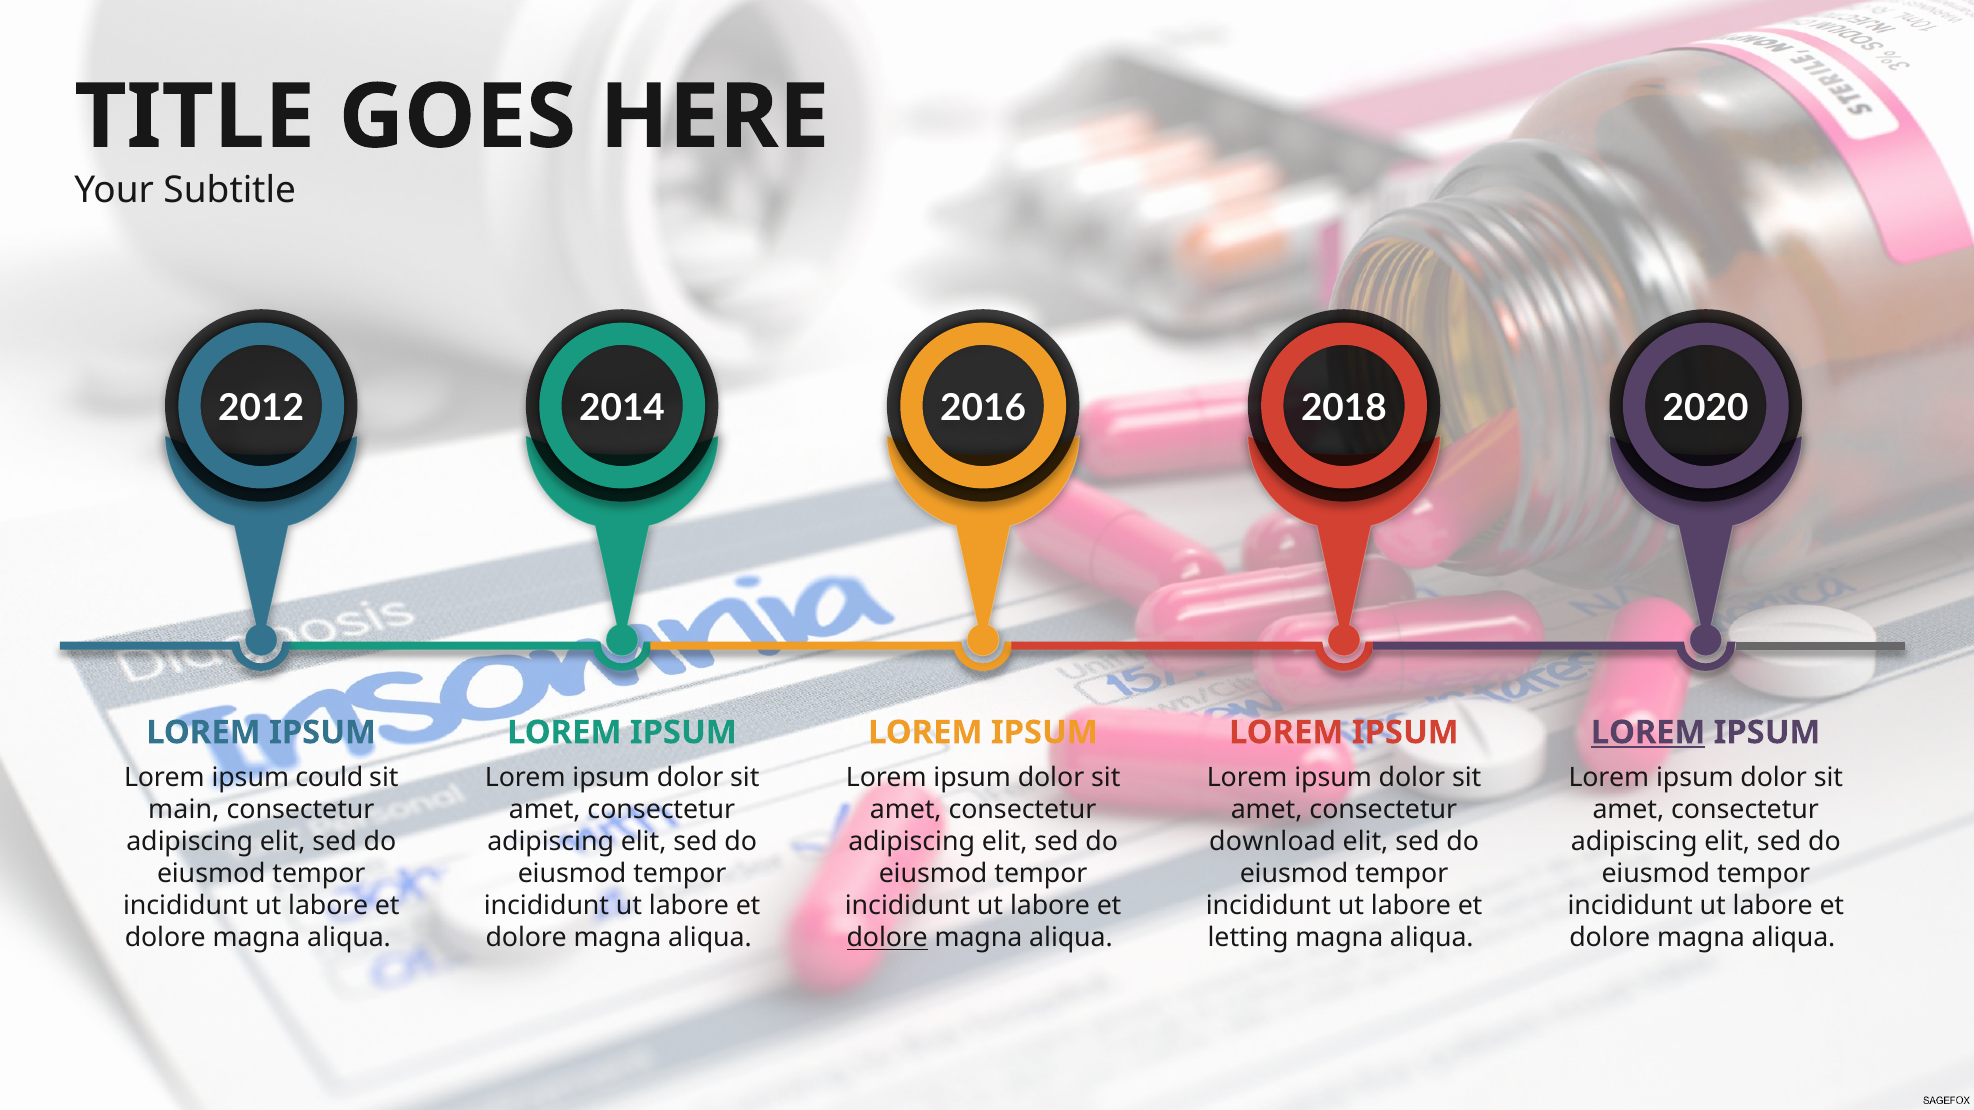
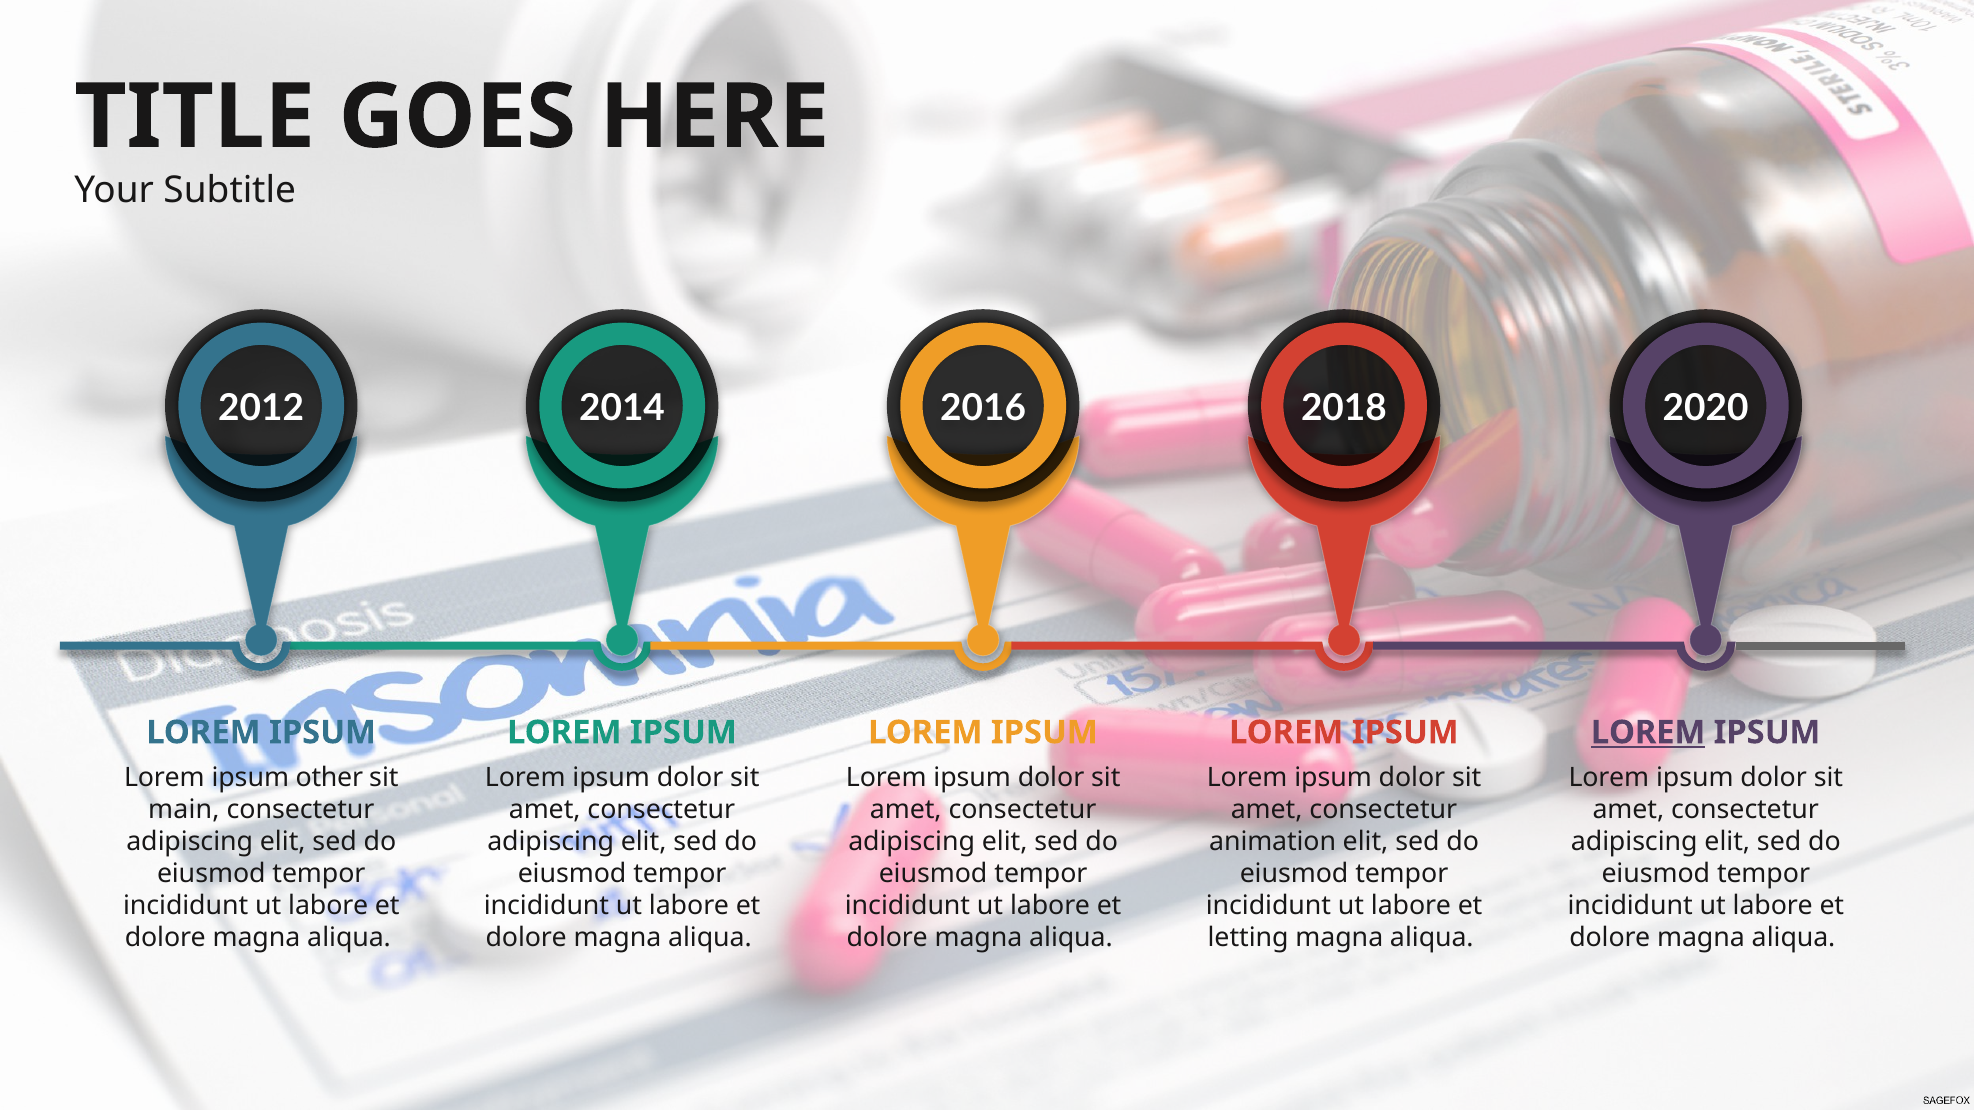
could: could -> other (329, 778)
download: download -> animation (1273, 842)
dolore underline: present -> none (887, 938)
